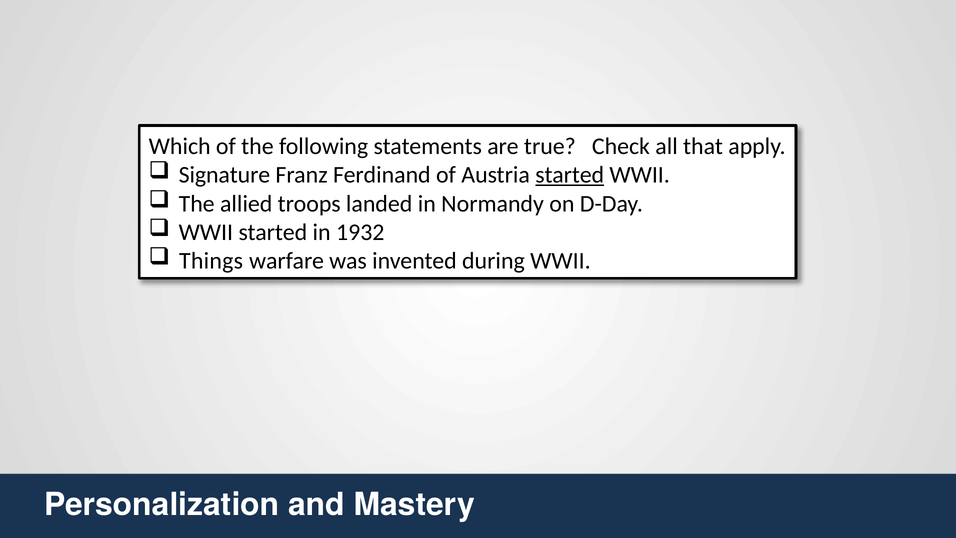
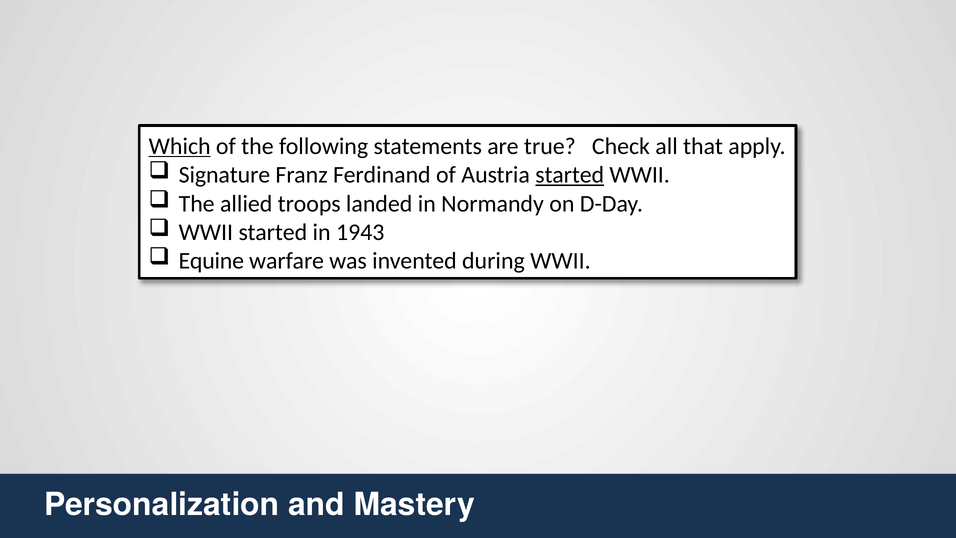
Which underline: none -> present (180, 146)
1932: 1932 -> 1943 (360, 232)
Things: Things -> Equine (211, 261)
